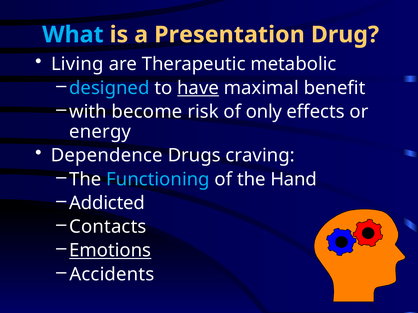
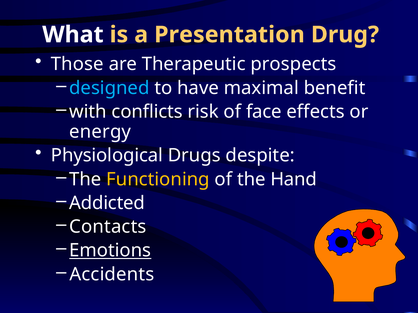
What colour: light blue -> white (73, 35)
Living: Living -> Those (77, 64)
metabolic: metabolic -> prospects (293, 64)
have underline: present -> none (198, 88)
become: become -> conflicts (147, 112)
only: only -> face (264, 112)
Dependence: Dependence -> Physiological (107, 156)
craving: craving -> despite (260, 156)
Functioning colour: light blue -> yellow (158, 180)
